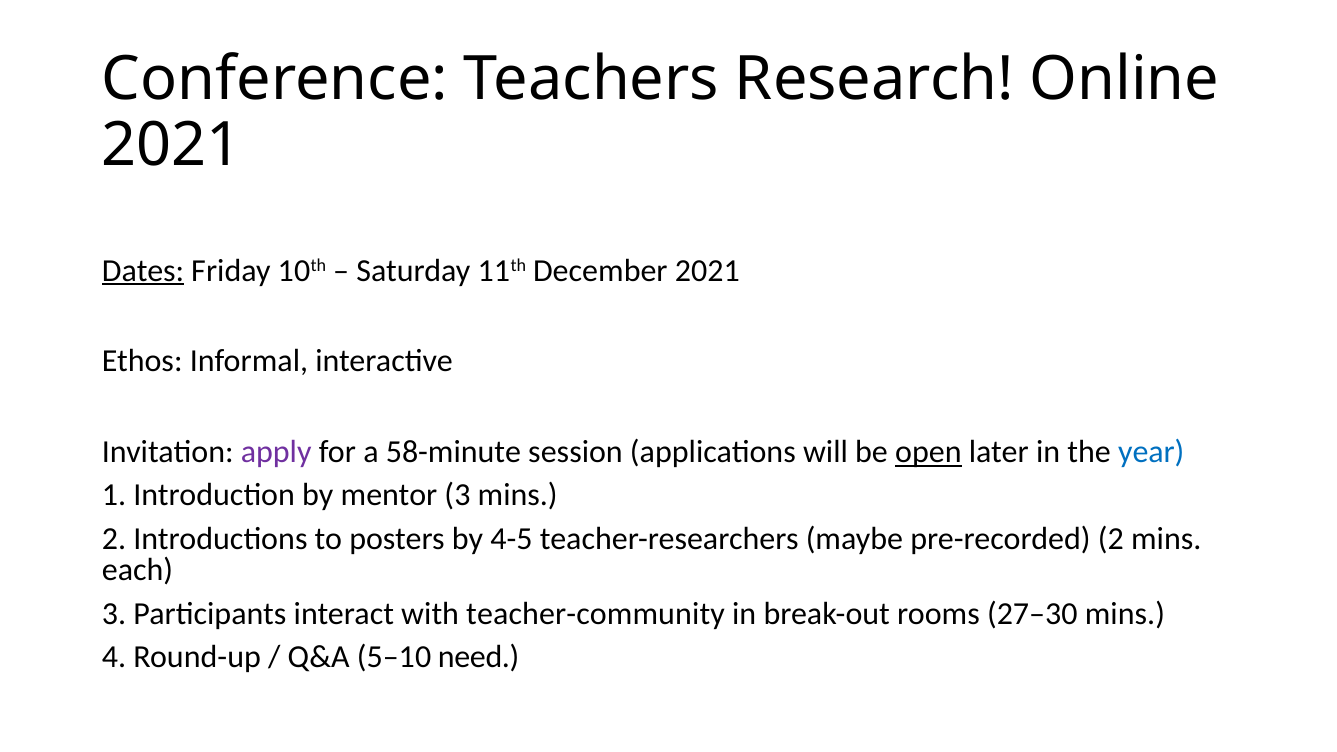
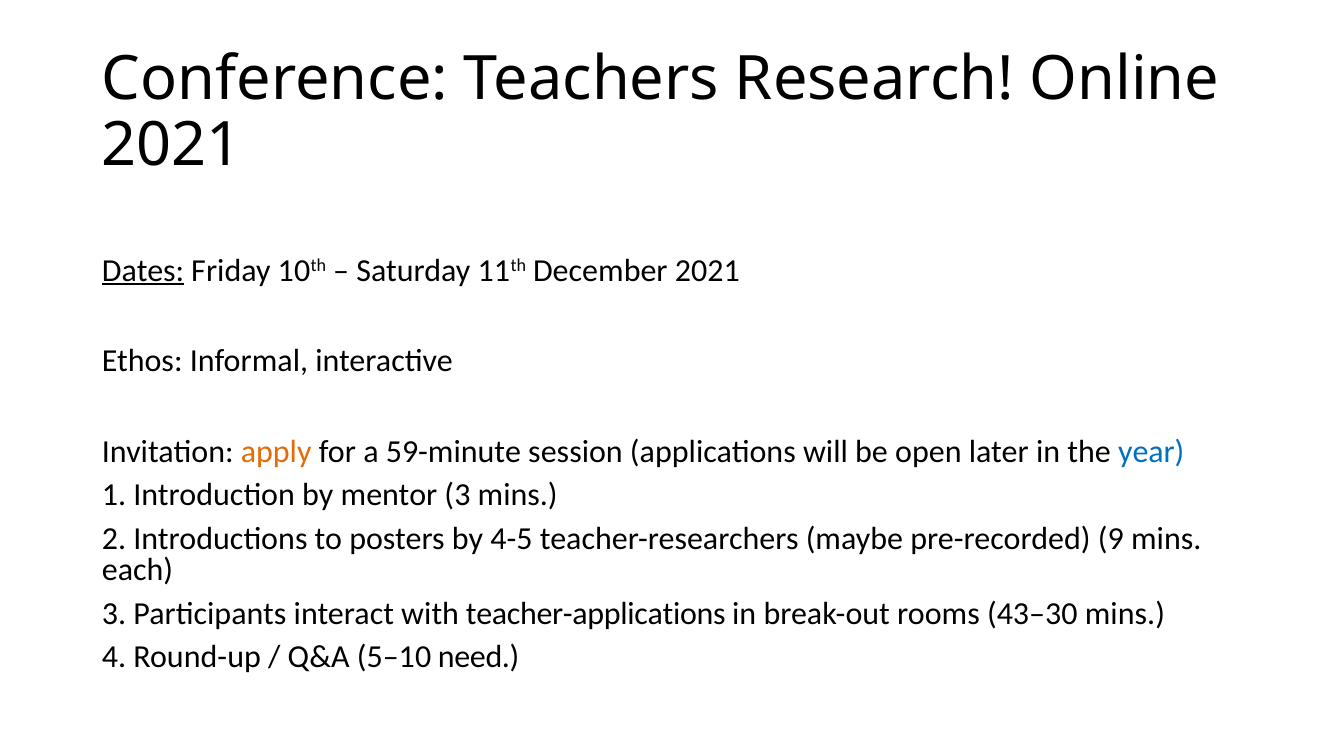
apply colour: purple -> orange (276, 452)
58-minute: 58-minute -> 59-minute (453, 452)
open underline: present -> none (928, 452)
pre-recorded 2: 2 -> 9 (1111, 539)
teacher-community: teacher-community -> teacher-applications (596, 614)
27–30: 27–30 -> 43–30 (1032, 614)
